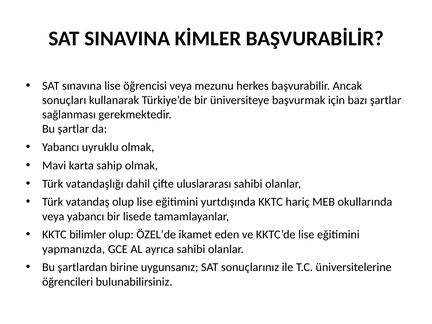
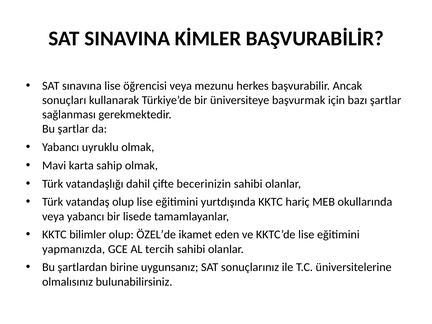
uluslararası: uluslararası -> becerinizin (204, 184)
ayrıca: ayrıca -> tercih (160, 249)
öğrencileri: öğrencileri -> olmalısınız (68, 282)
